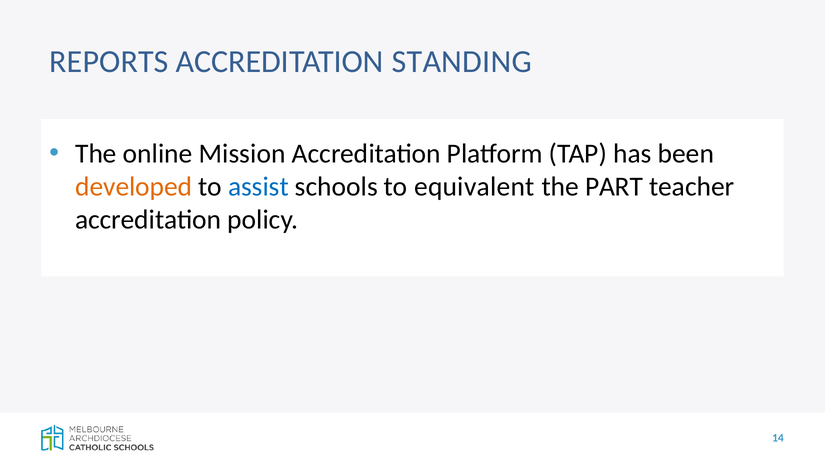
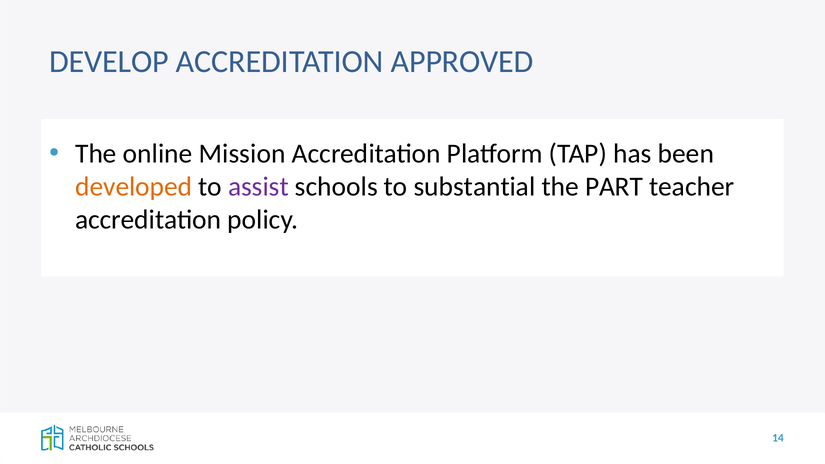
REPORTS: REPORTS -> DEVELOP (109, 62)
STANDING: STANDING -> APPROVED (462, 62)
assist colour: blue -> purple (258, 187)
equivalent: equivalent -> substantial (475, 187)
